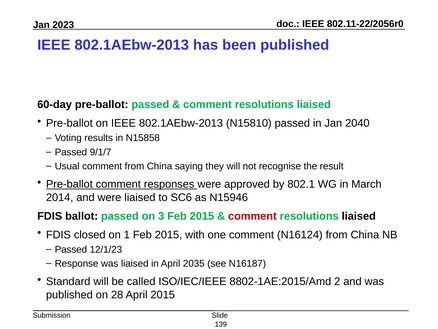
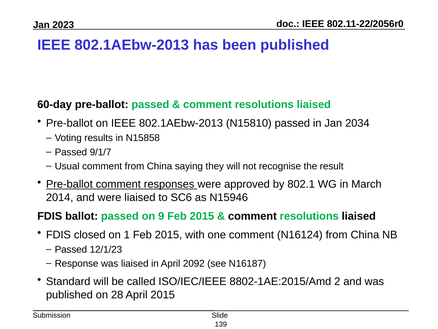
2040: 2040 -> 2034 (357, 123)
3: 3 -> 9 (161, 216)
comment colour: red -> black (252, 216)
2035: 2035 -> 2092 (194, 263)
